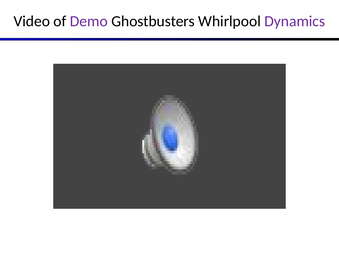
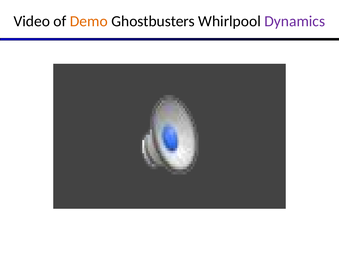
Demo colour: purple -> orange (89, 21)
